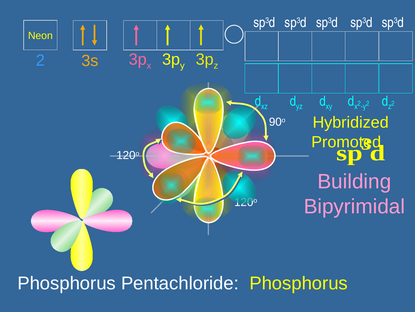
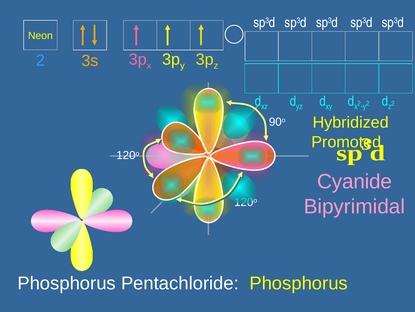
Building: Building -> Cyanide (355, 181)
